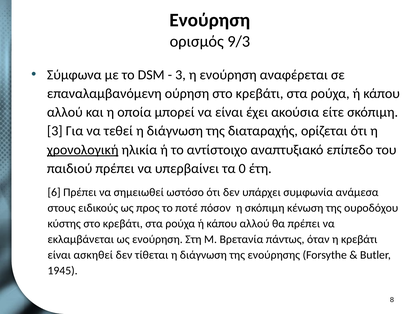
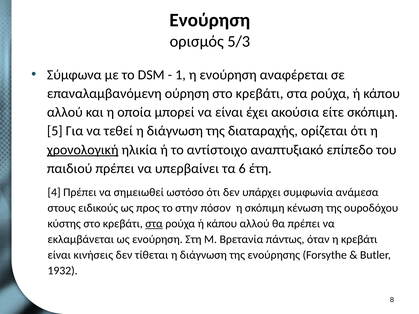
9/3: 9/3 -> 5/3 (239, 41)
3: 3 -> 1 (180, 75)
3: 3 -> 5 (55, 131)
0: 0 -> 6 (242, 169)
6: 6 -> 4 (54, 193)
ποτέ: ποτέ -> στην (187, 208)
στα underline: none -> present (154, 224)
ασκηθεί: ασκηθεί -> κινήσεις (93, 255)
1945: 1945 -> 1932 (63, 271)
